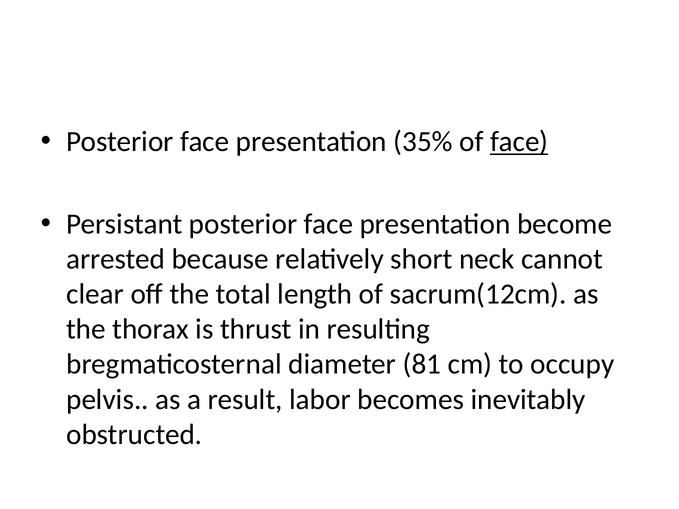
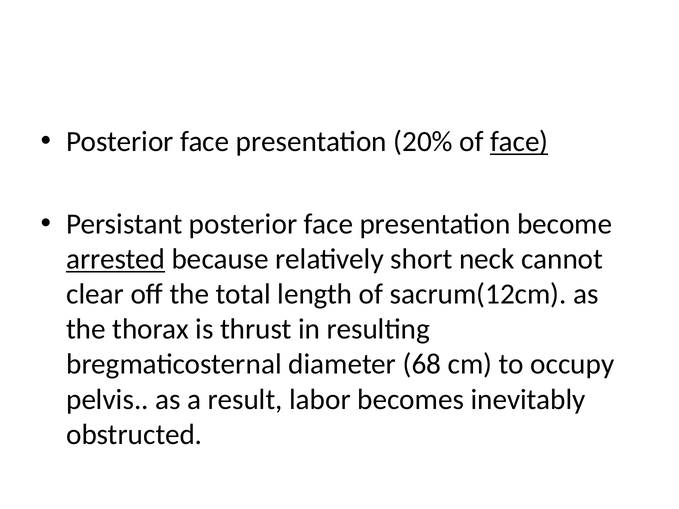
35%: 35% -> 20% (423, 142)
arrested underline: none -> present (116, 259)
81: 81 -> 68 (422, 364)
